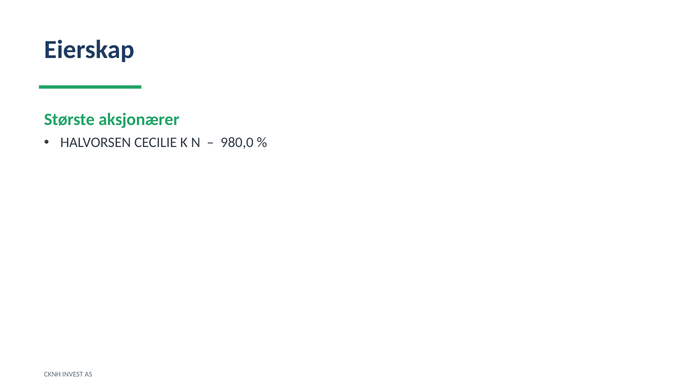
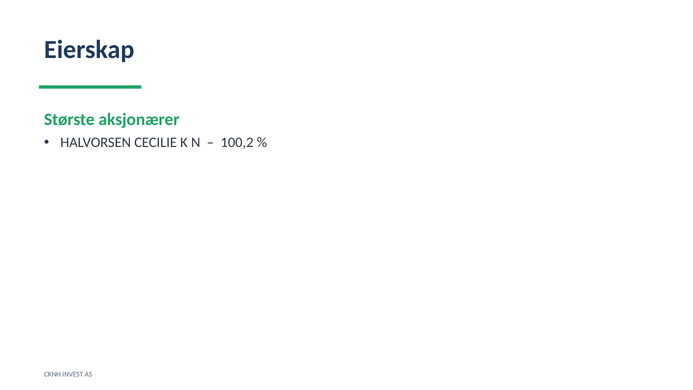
980,0: 980,0 -> 100,2 (237, 143)
